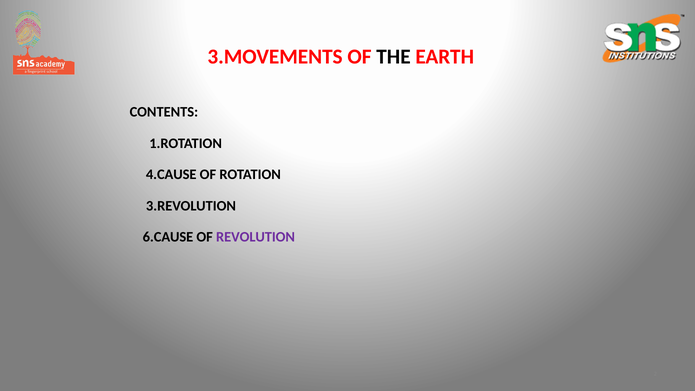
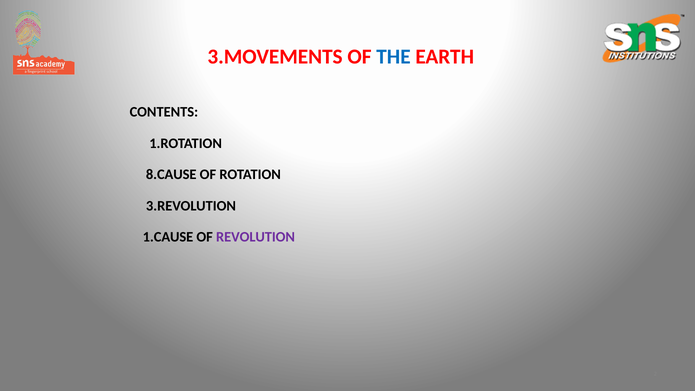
THE colour: black -> blue (393, 56)
4.CAUSE: 4.CAUSE -> 8.CAUSE (171, 175)
6.CAUSE: 6.CAUSE -> 1.CAUSE (168, 237)
